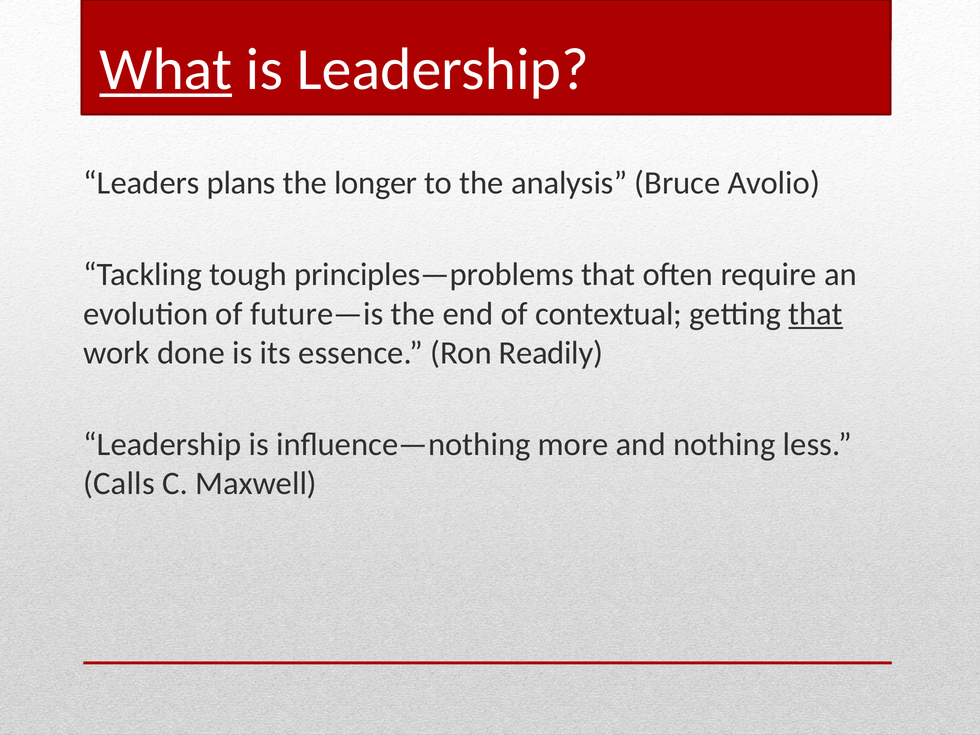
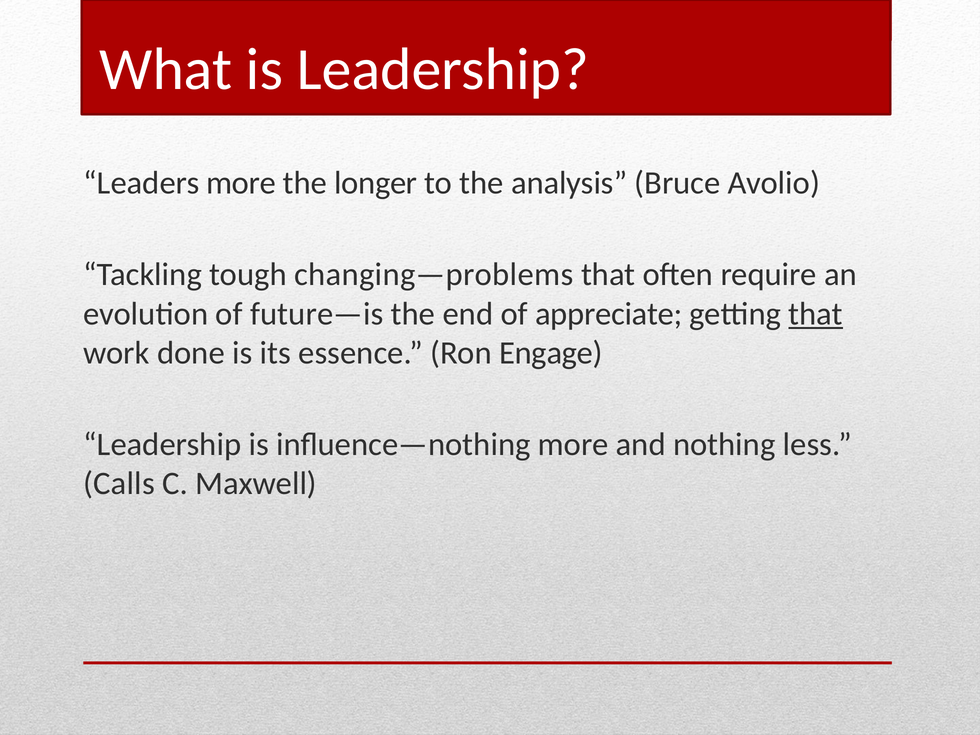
What underline: present -> none (166, 69)
Leaders plans: plans -> more (241, 183)
principles—problems: principles—problems -> changing—problems (434, 275)
contextual: contextual -> appreciate (609, 314)
Readily: Readily -> Engage (551, 353)
